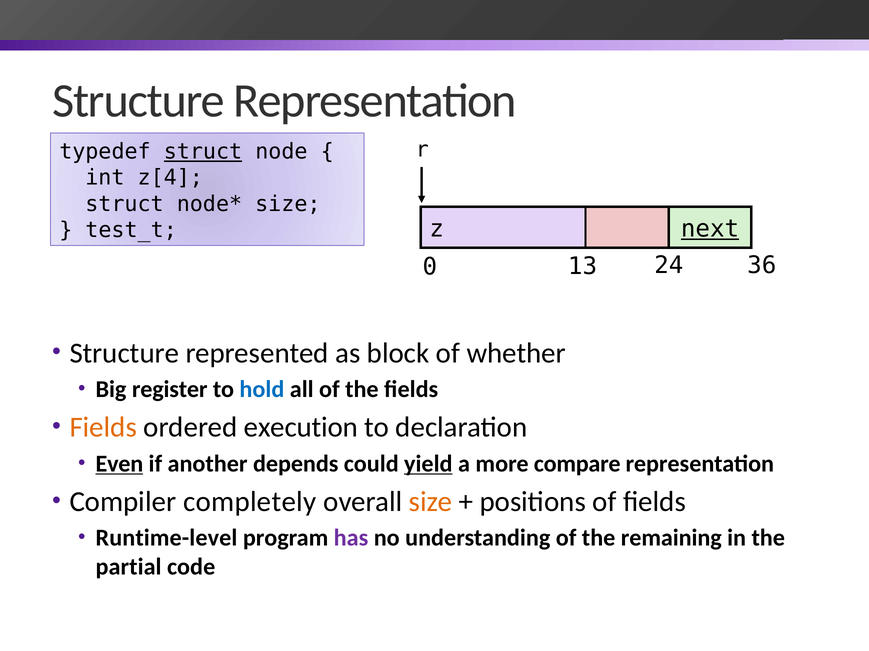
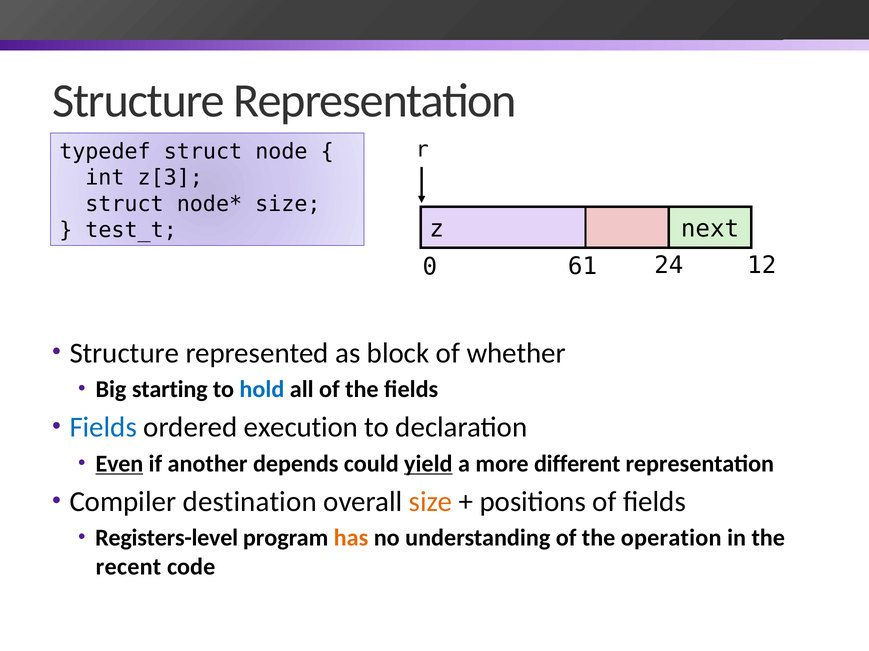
struct underline: present -> none (203, 152)
z[4: z[4 -> z[3 (170, 178)
next underline: present -> none (710, 229)
13: 13 -> 61 (583, 267)
36: 36 -> 12 (762, 265)
register: register -> starting (170, 390)
Fields colour: orange -> blue (103, 428)
compare: compare -> different (577, 464)
completely: completely -> destination (250, 502)
Runtime-level: Runtime-level -> Registers-level (167, 539)
has colour: purple -> orange (351, 539)
remaining: remaining -> operation (671, 539)
partial: partial -> recent (128, 568)
